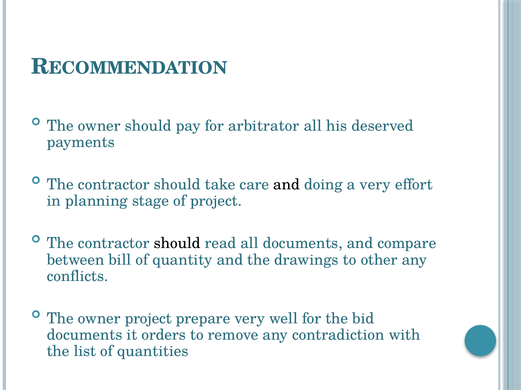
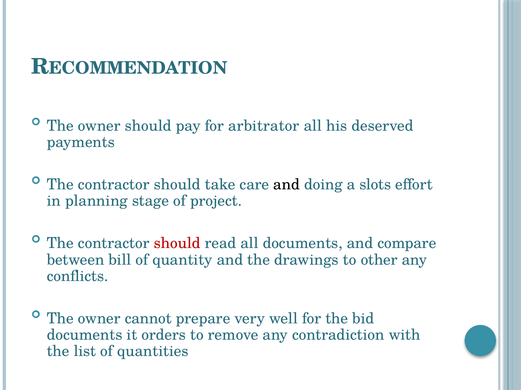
a very: very -> slots (375, 185)
should colour: black -> red (177, 244)
owner project: project -> cannot (148, 319)
